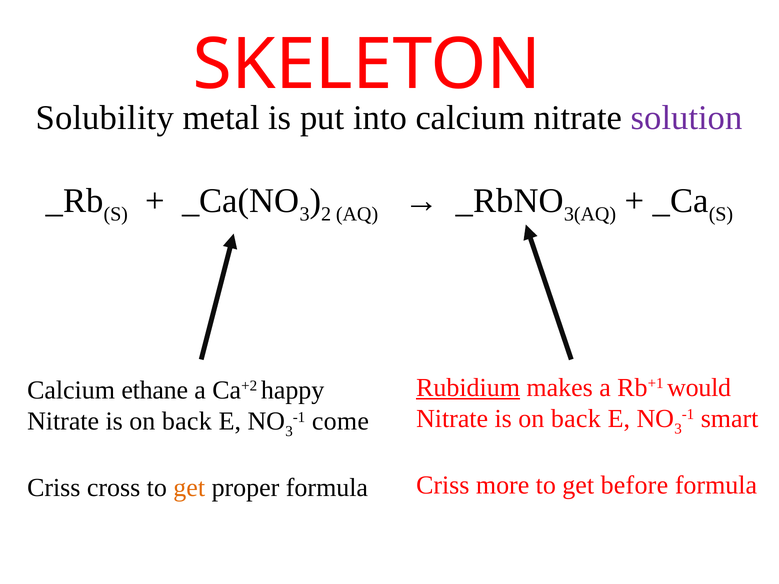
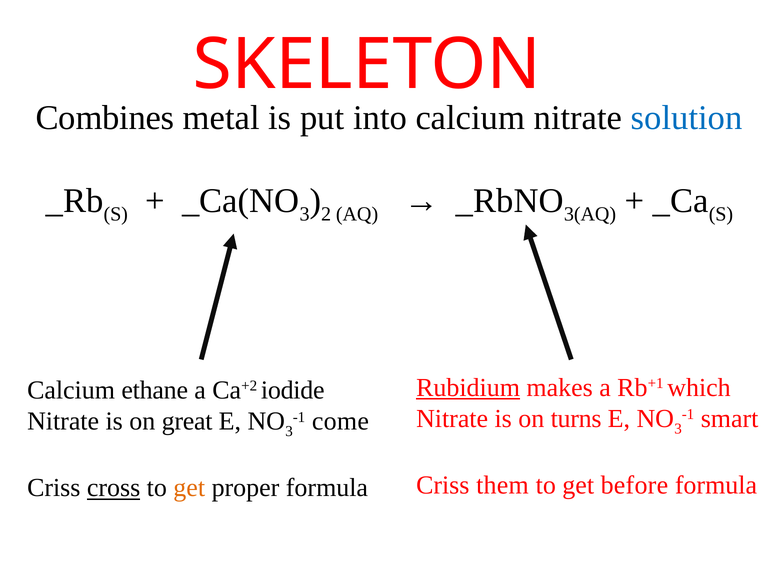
Solubility: Solubility -> Combines (105, 118)
solution colour: purple -> blue (687, 118)
would: would -> which (699, 388)
happy: happy -> iodide (293, 390)
back: back -> turns (576, 419)
back: back -> great (187, 422)
more: more -> them (502, 485)
cross underline: none -> present (114, 488)
